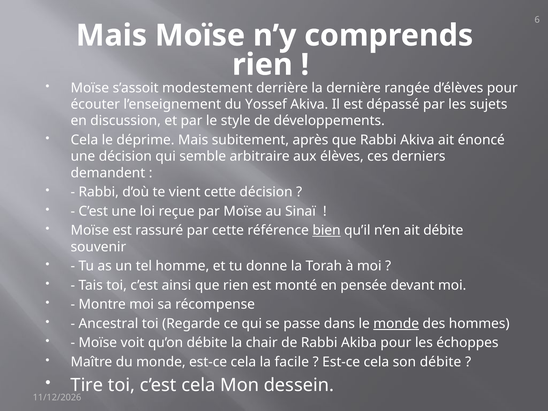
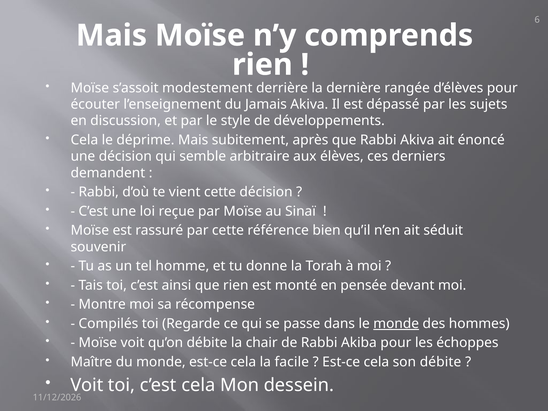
Yossef: Yossef -> Jamais (266, 104)
bien underline: present -> none (327, 230)
ait débite: débite -> séduit (443, 230)
Ancestral: Ancestral -> Compilés (108, 324)
Tire: Tire -> Voit (87, 385)
